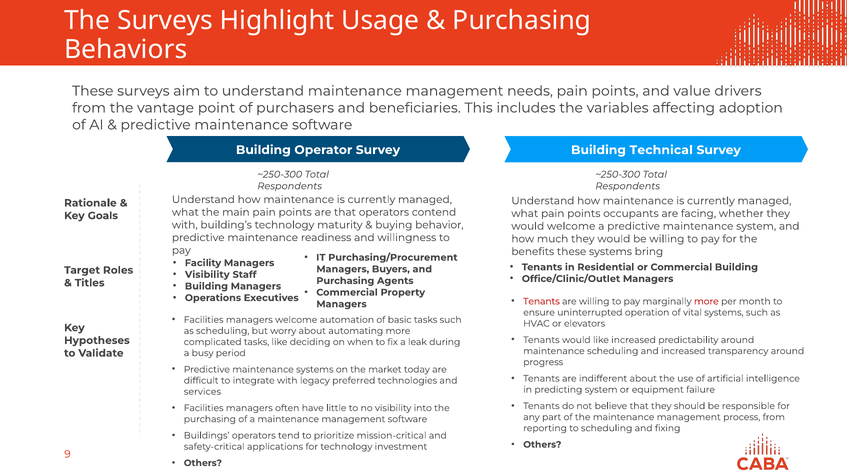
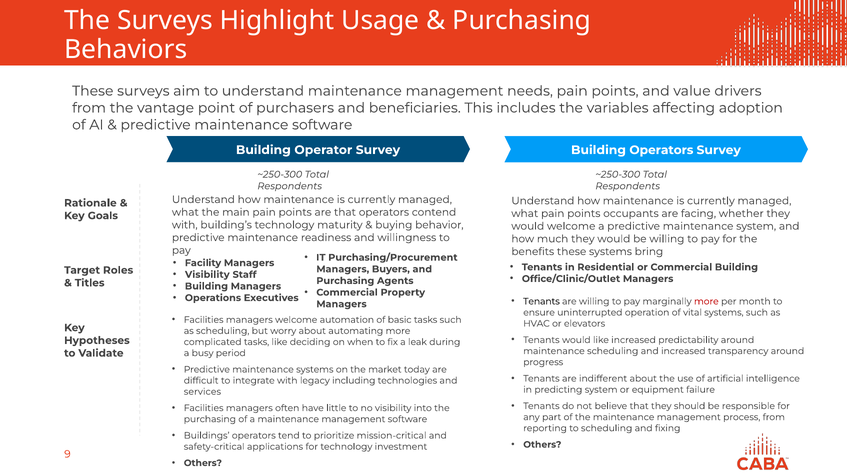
Building Technical: Technical -> Operators (661, 150)
Tenants colour: red -> black (541, 302)
preferred: preferred -> including (354, 381)
